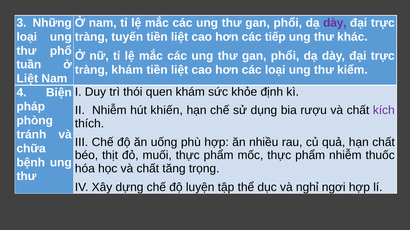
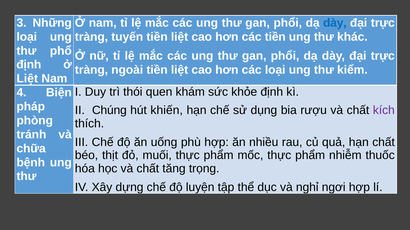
dày colour: purple -> blue (335, 23)
các tiếp: tiếp -> tiền (275, 37)
tuần: tuần -> định (29, 65)
tràng khám: khám -> ngoài (127, 70)
II Nhiễm: Nhiễm -> Chúng (109, 111)
